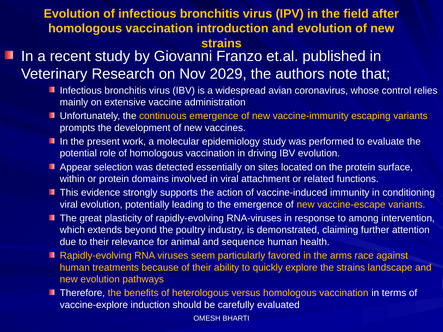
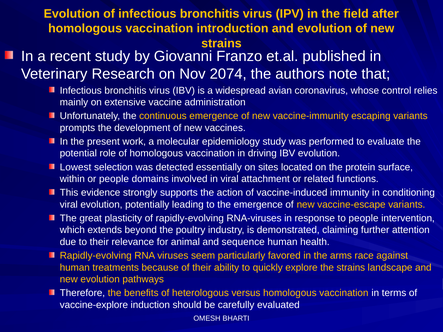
2029: 2029 -> 2074 (228, 74)
Appear: Appear -> Lowest (76, 167)
or protein: protein -> people (114, 179)
to among: among -> people (364, 218)
